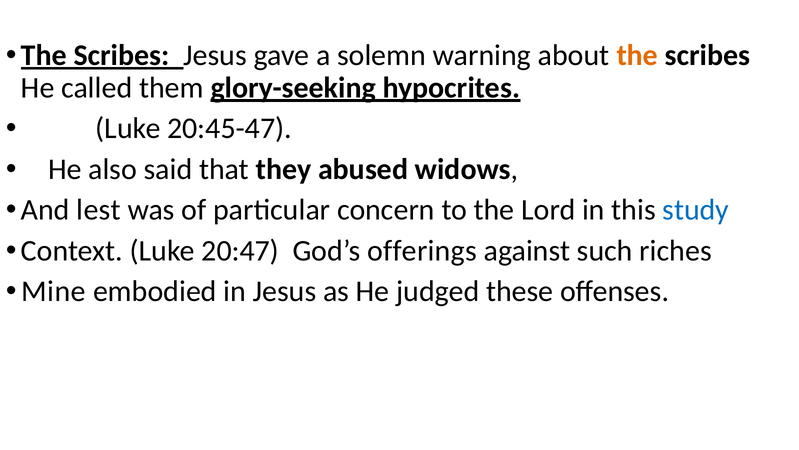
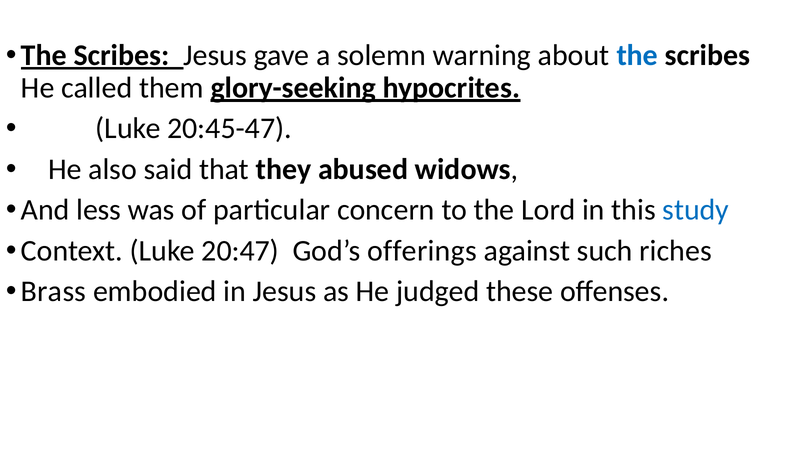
the colour: orange -> blue (637, 55)
lest: lest -> less (99, 210)
Mine: Mine -> Brass (54, 291)
